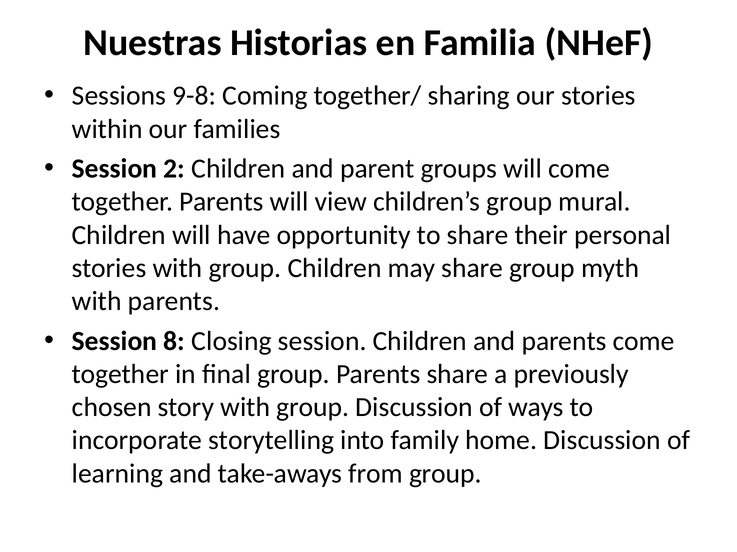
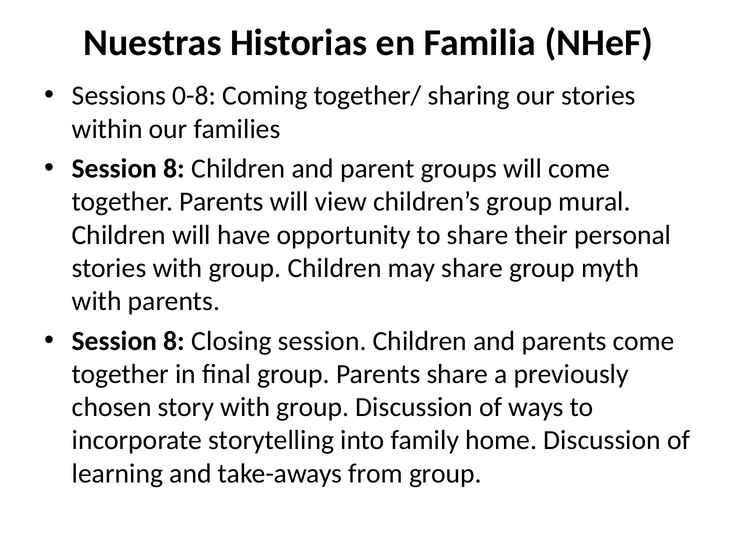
9-8: 9-8 -> 0-8 (194, 96)
2: 2 -> 8 (174, 169)
